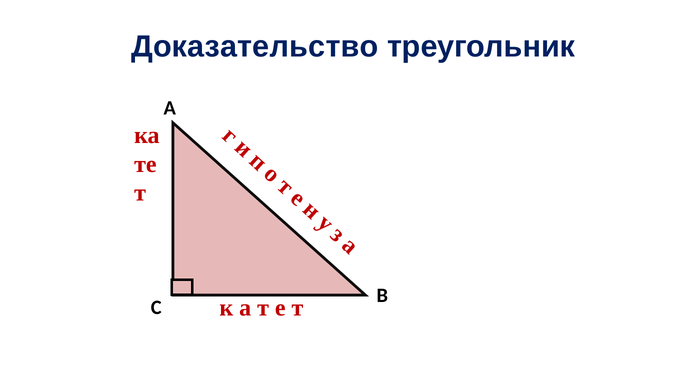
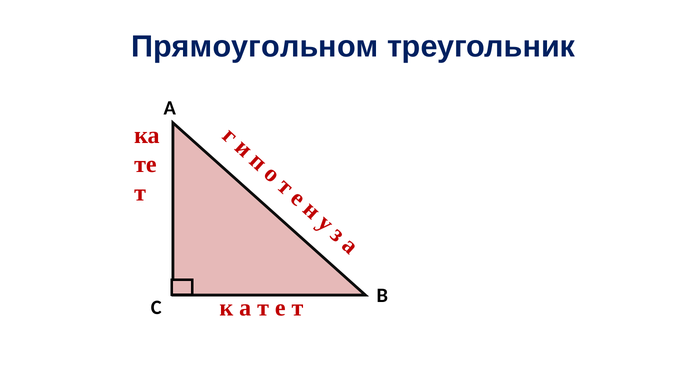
Доказательство: Доказательство -> Прямоугольном (255, 47)
